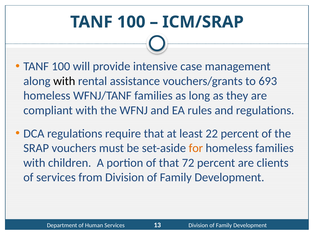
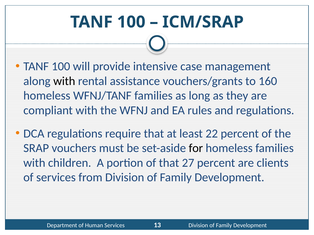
693: 693 -> 160 (268, 81)
for colour: orange -> black (196, 148)
72: 72 -> 27 (188, 163)
